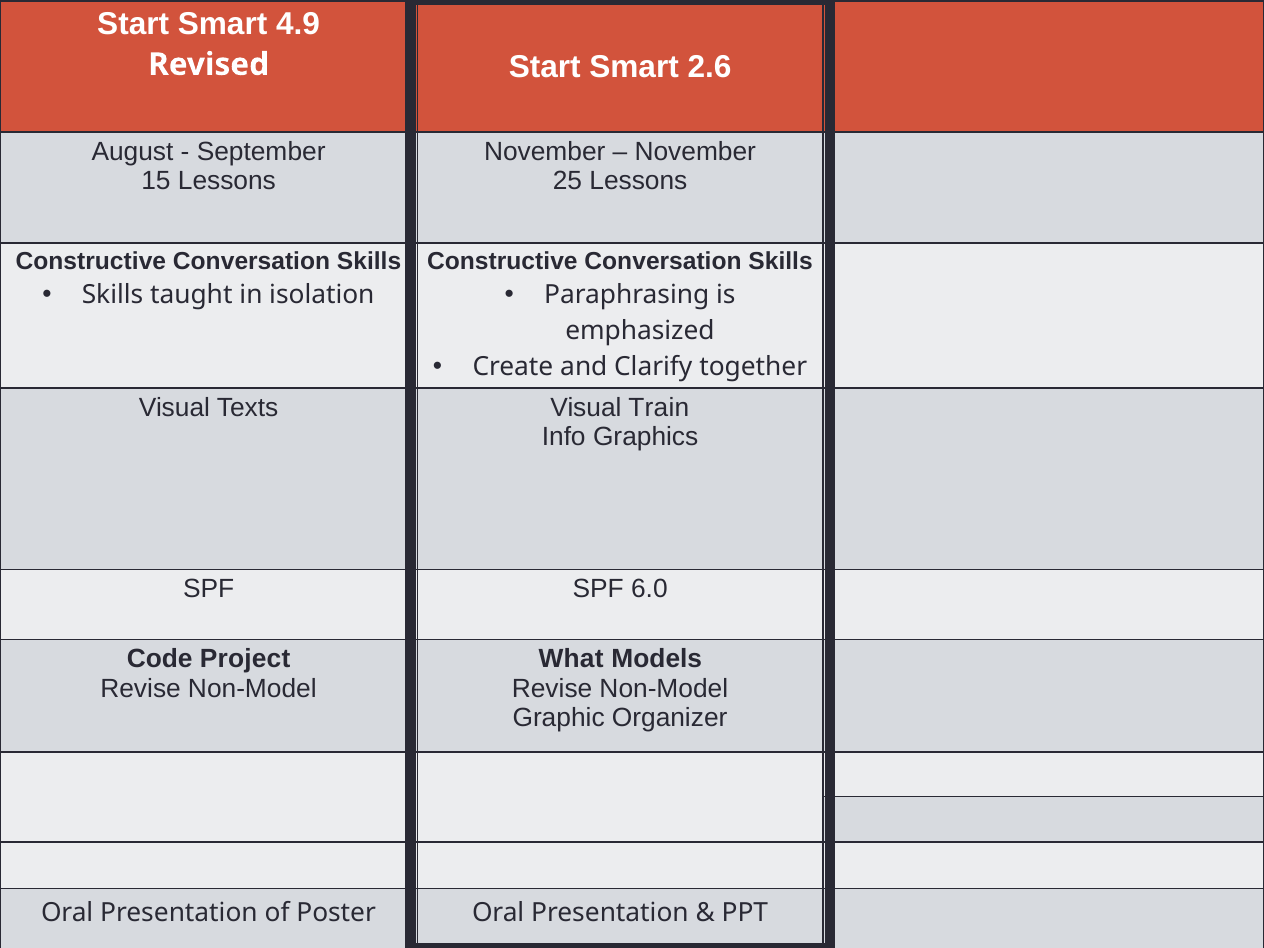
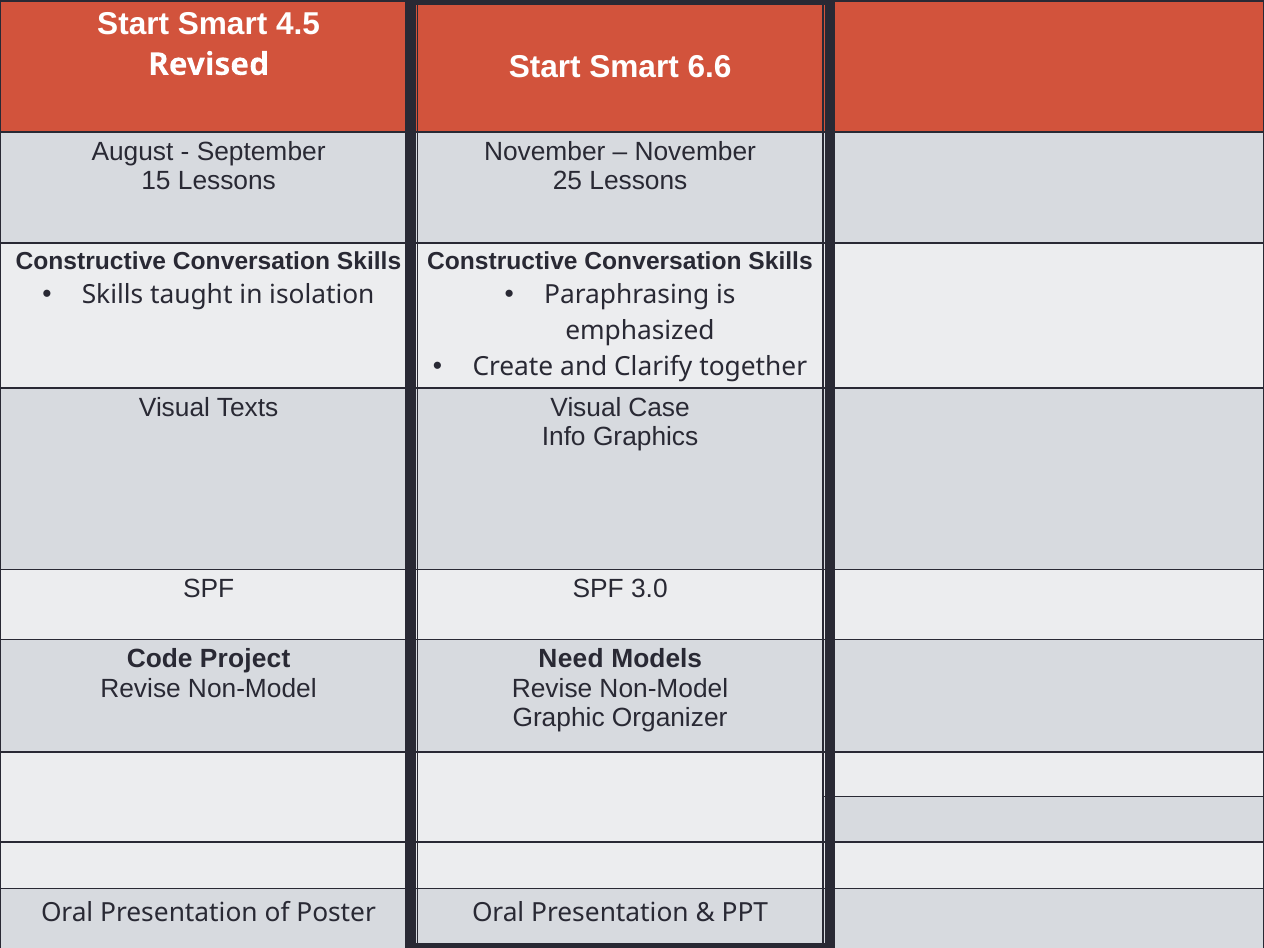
4.9: 4.9 -> 4.5 (298, 24)
2.6: 2.6 -> 6.6 (710, 67)
Train: Train -> Case (659, 408)
6.0: 6.0 -> 3.0 (649, 589)
What: What -> Need (571, 659)
